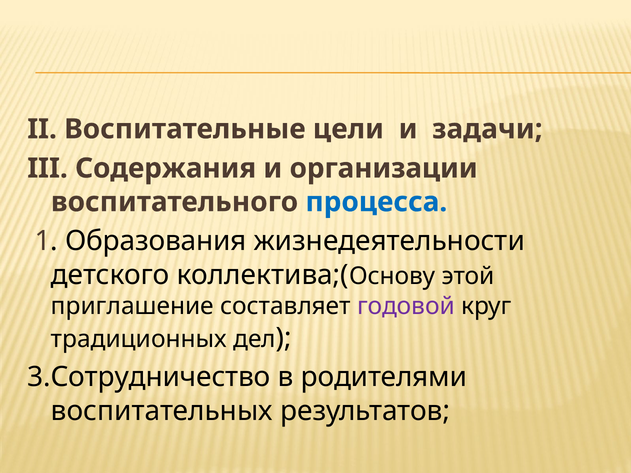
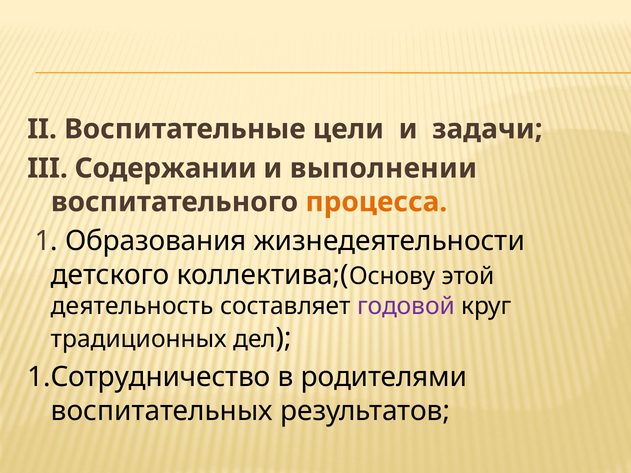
Содержания: Содержания -> Содержании (166, 168)
организации: организации -> выполнении (383, 168)
процесса colour: blue -> orange (376, 202)
приглашение: приглашение -> деятельность (132, 306)
3.Сотрудничество: 3.Сотрудничество -> 1.Сотрудничество (149, 377)
